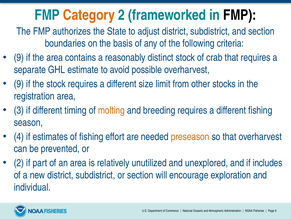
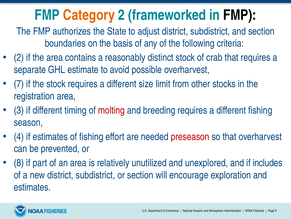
9: 9 -> 2 (19, 57)
9: 9 -> 7 (19, 84)
molting colour: orange -> red (111, 110)
preseason colour: orange -> red (190, 136)
2: 2 -> 8 (19, 162)
individual: individual -> estimates (32, 187)
